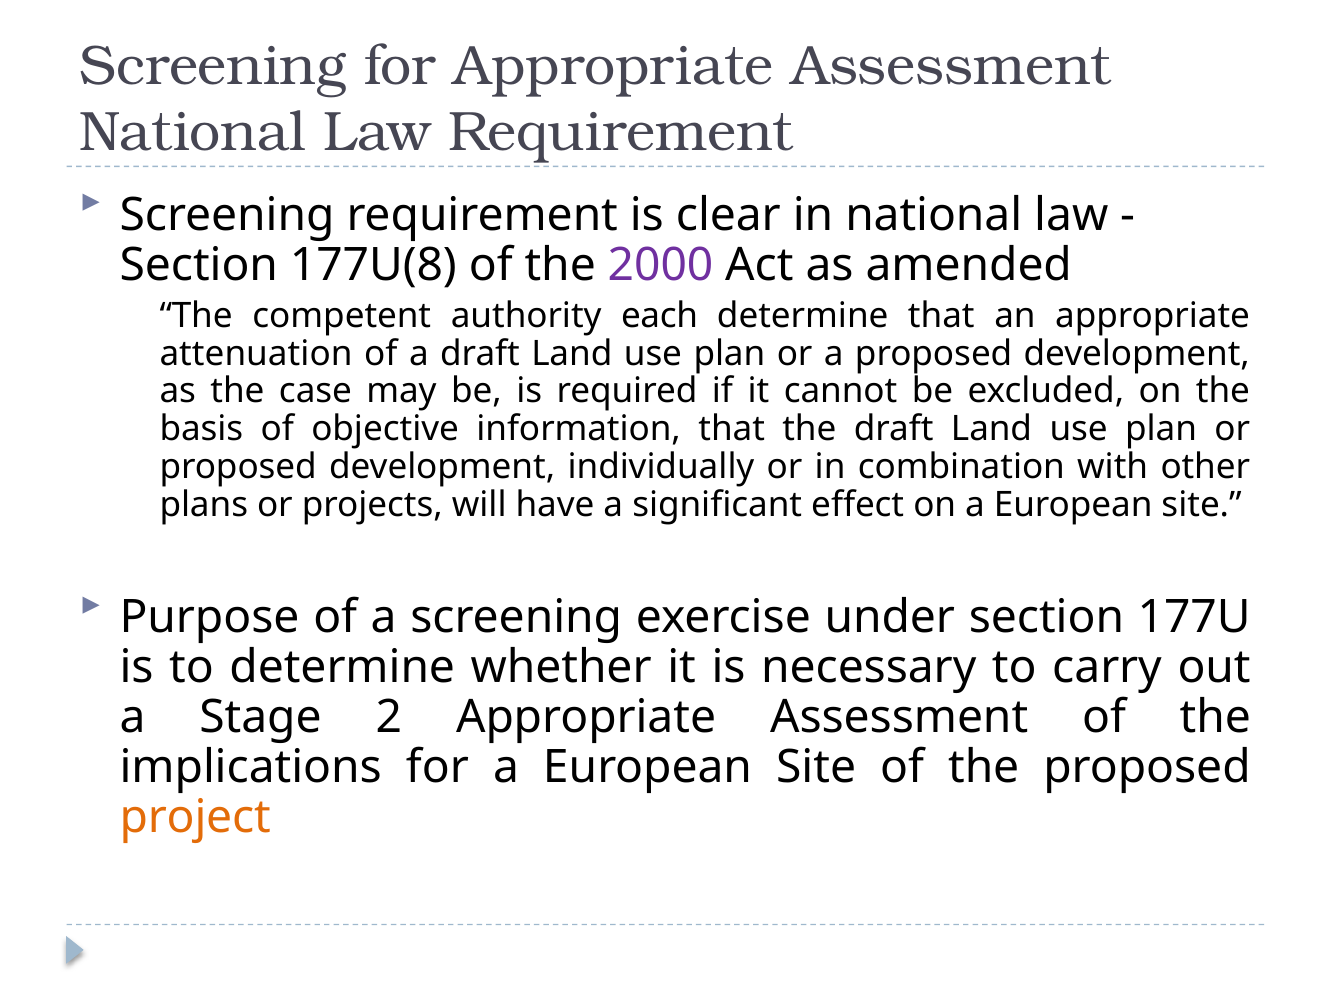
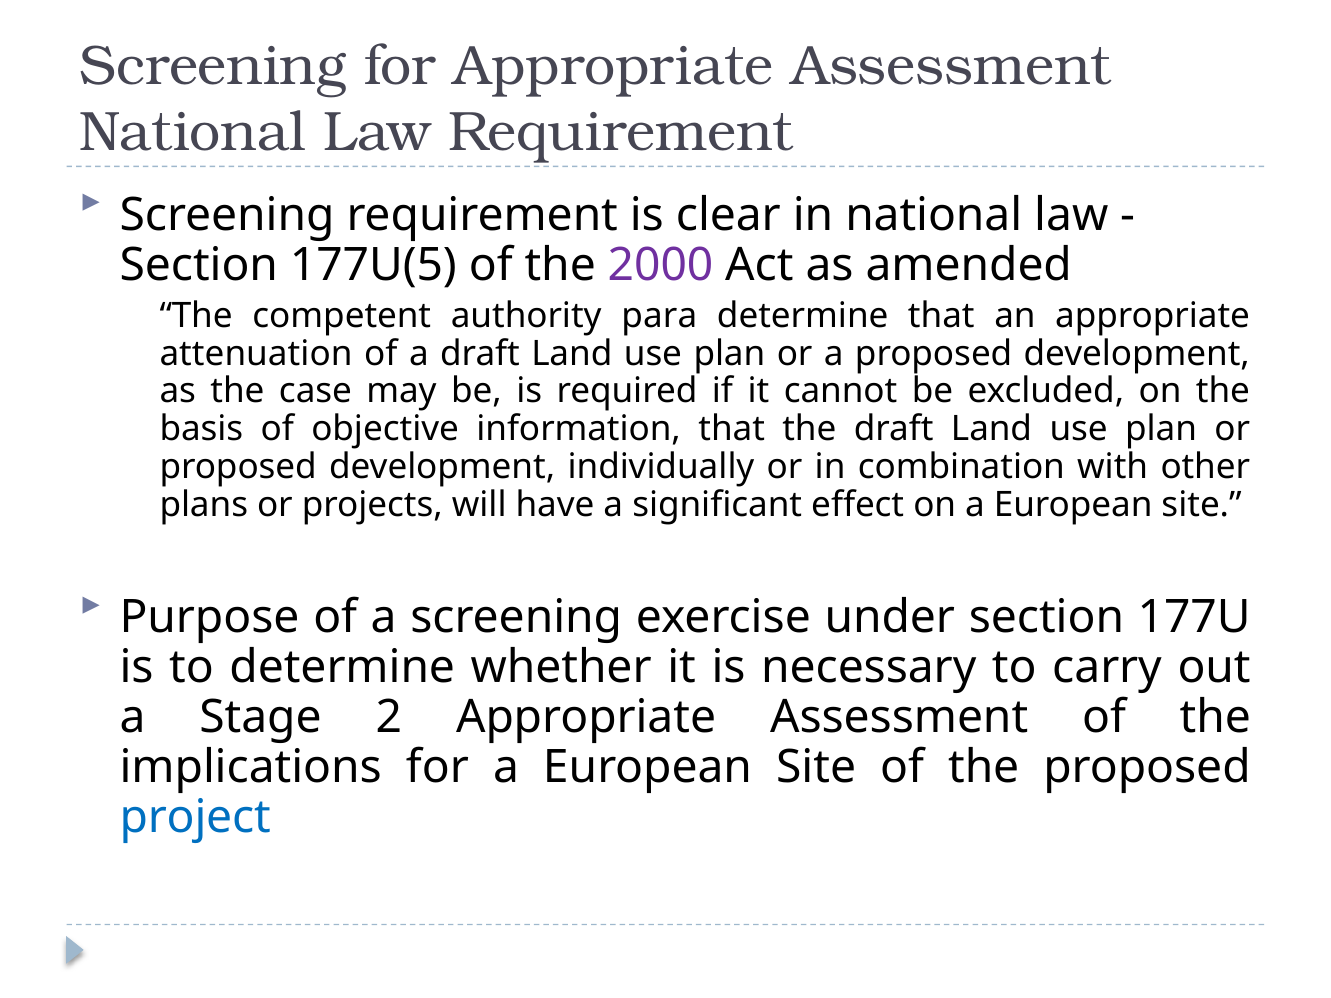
177U(8: 177U(8 -> 177U(5 (373, 265)
each: each -> para (659, 316)
project colour: orange -> blue (195, 817)
